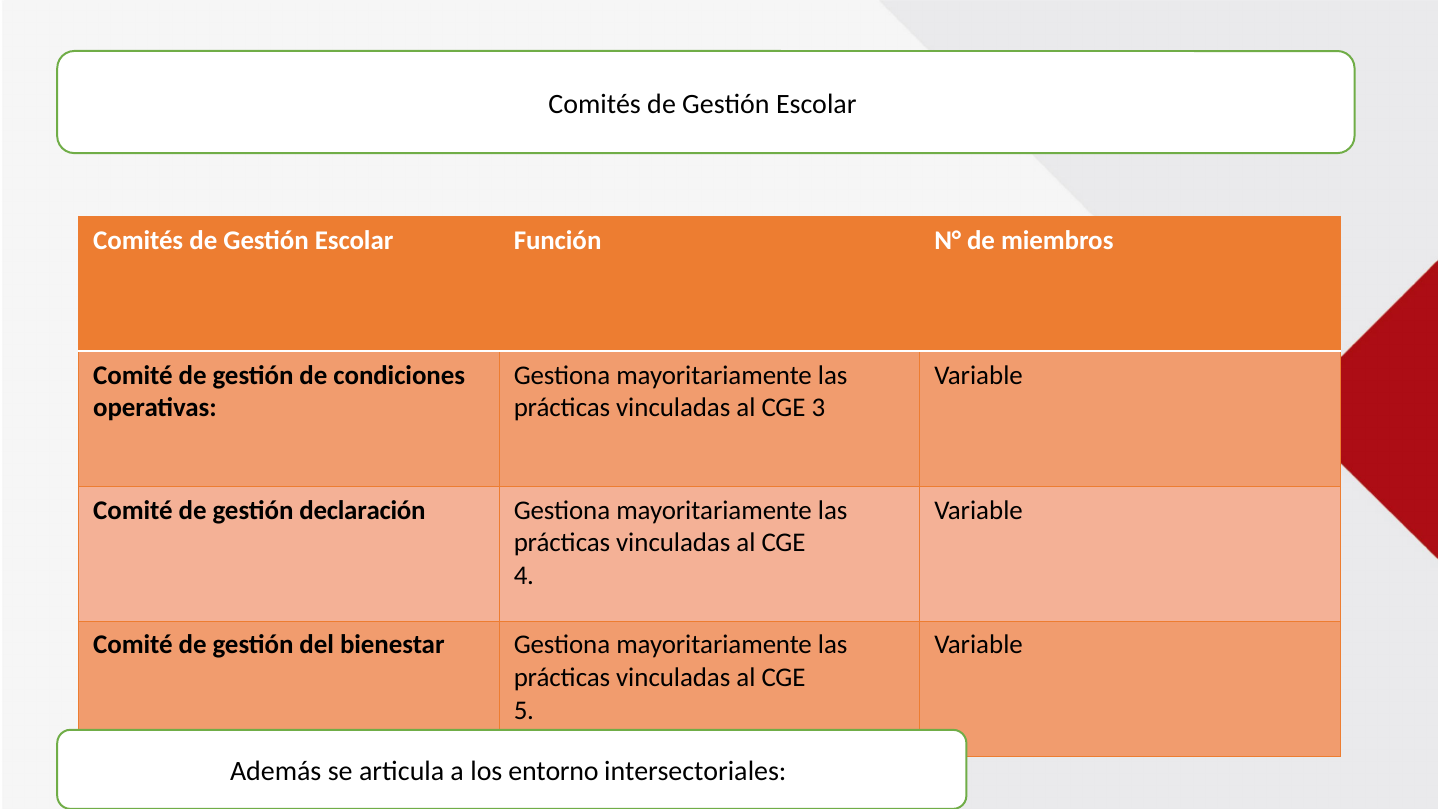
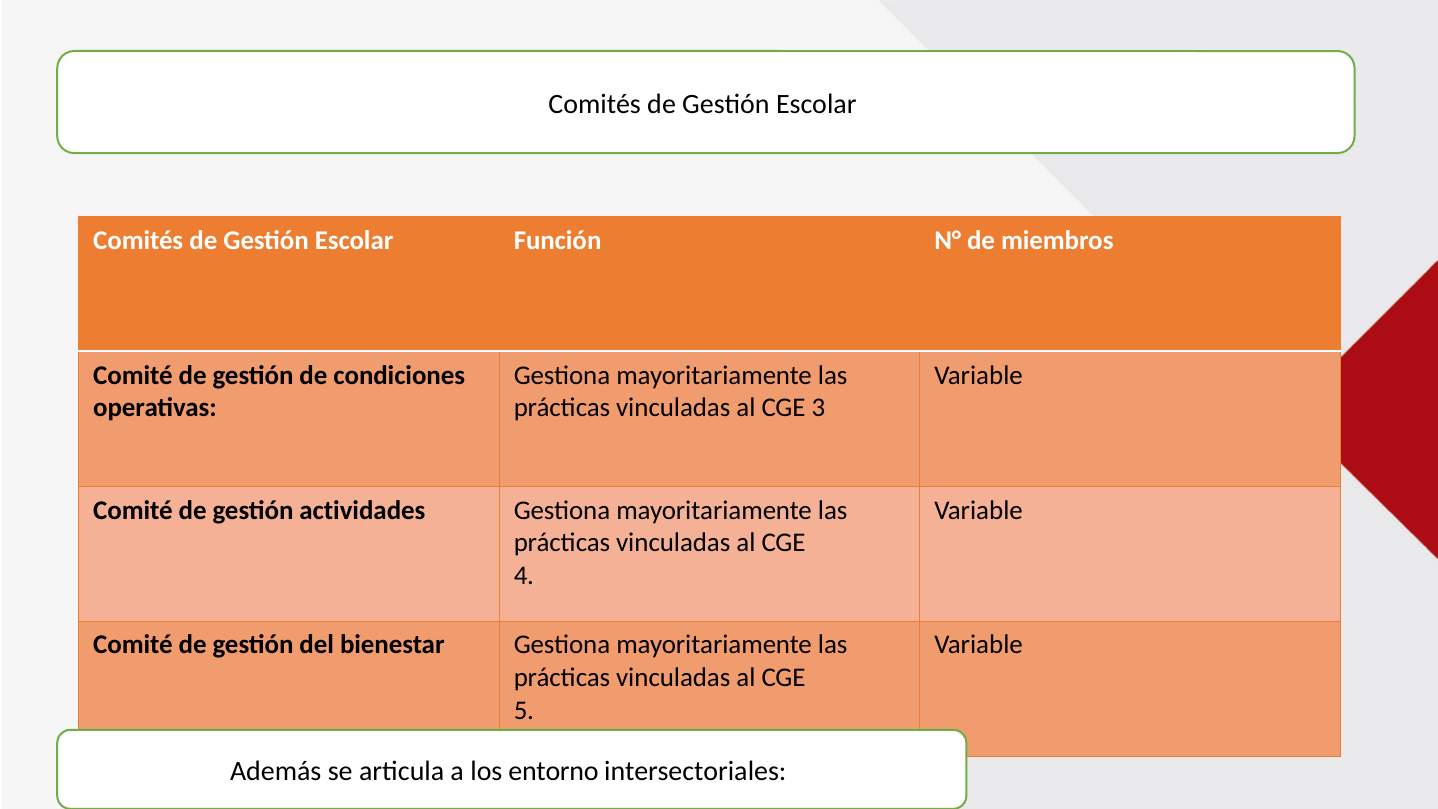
declaración: declaración -> actividades (362, 510)
